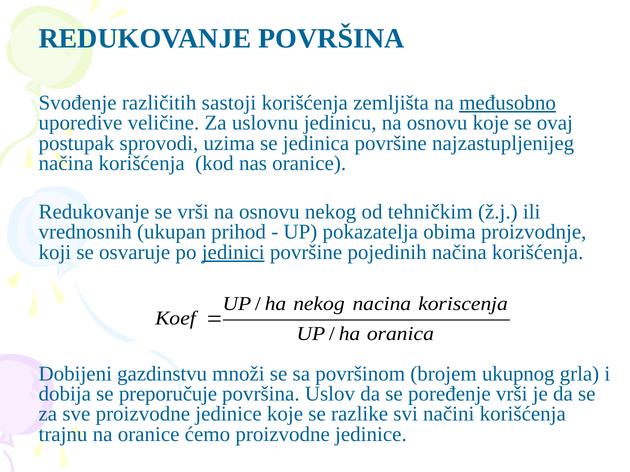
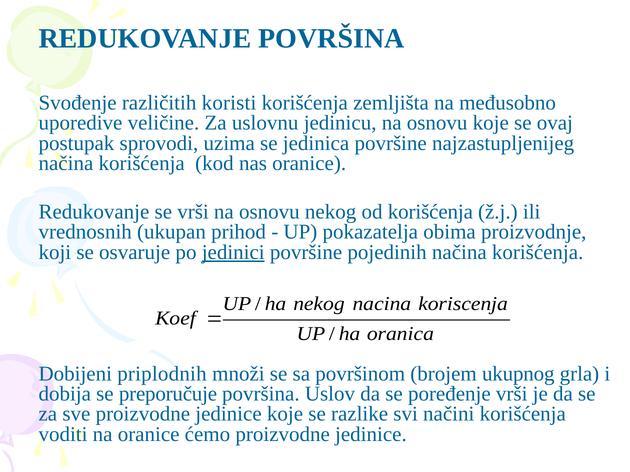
sastoji: sastoji -> koristi (229, 103)
međusobno underline: present -> none (508, 103)
od tehničkim: tehničkim -> korišćenja (430, 212)
gazdinstvu: gazdinstvu -> priplodnih (162, 374)
trajnu: trajnu -> voditi (63, 435)
